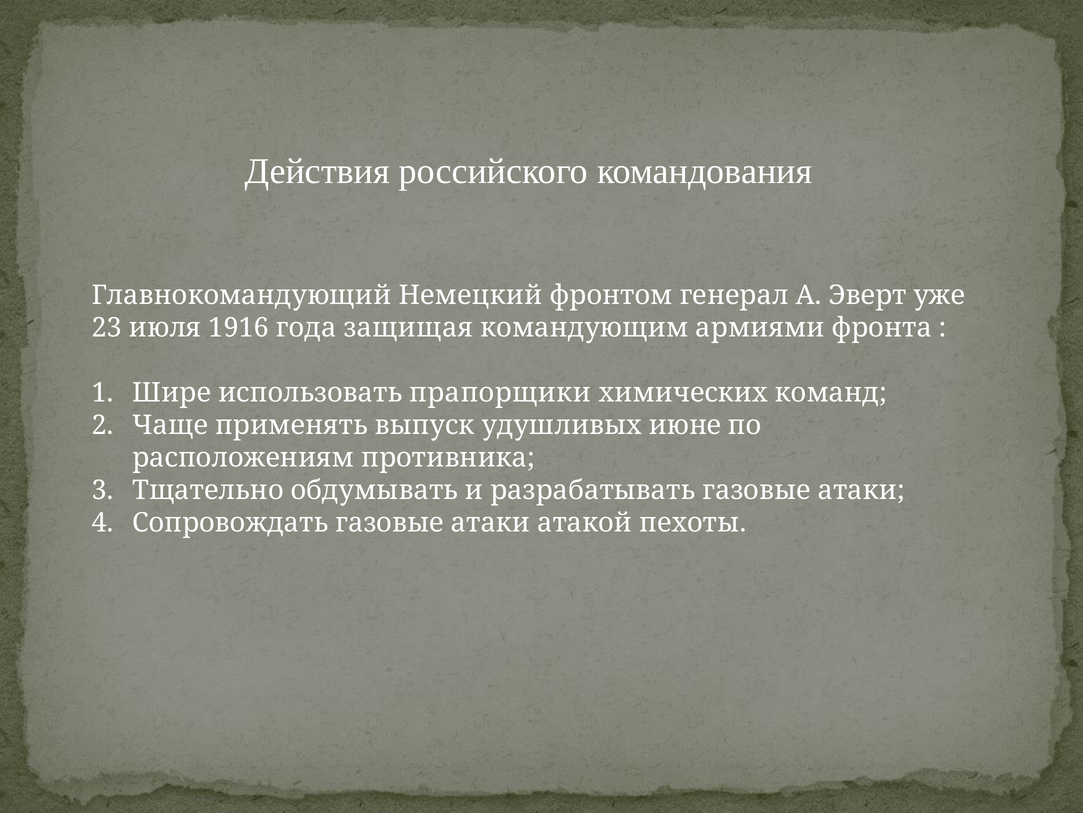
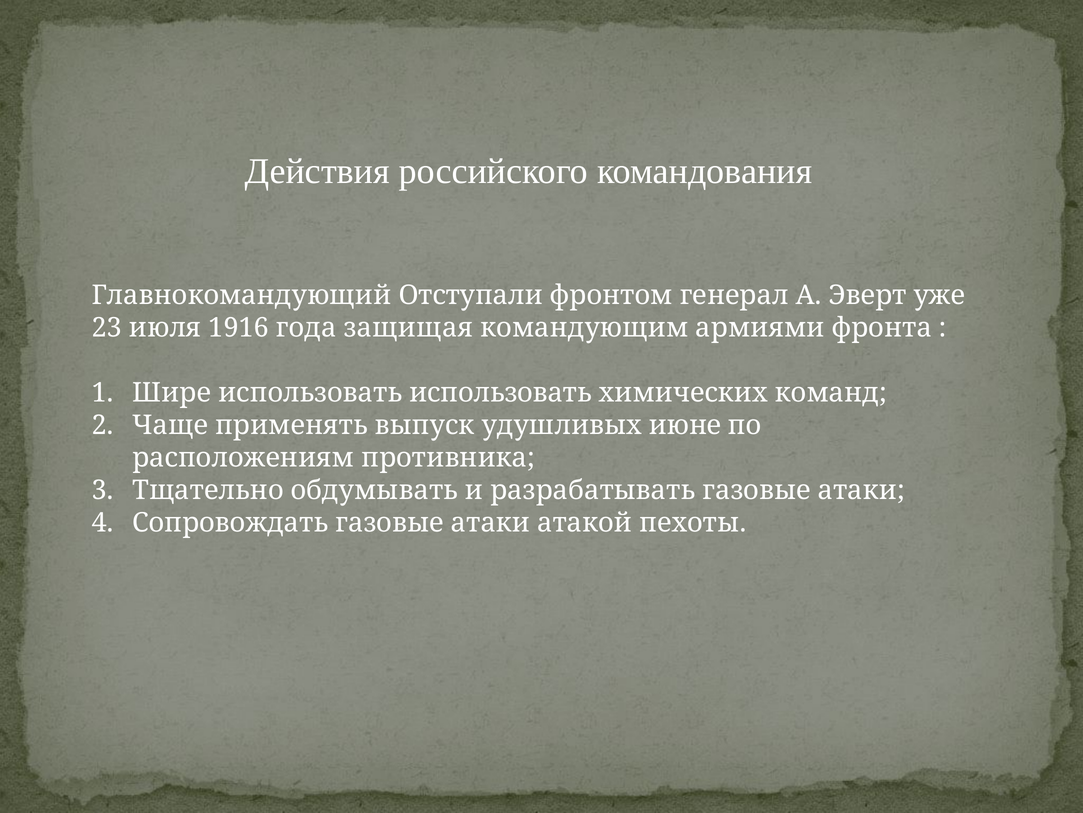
Немецкий: Немецкий -> Отступали (471, 295)
использовать прапорщики: прапорщики -> использовать (500, 393)
